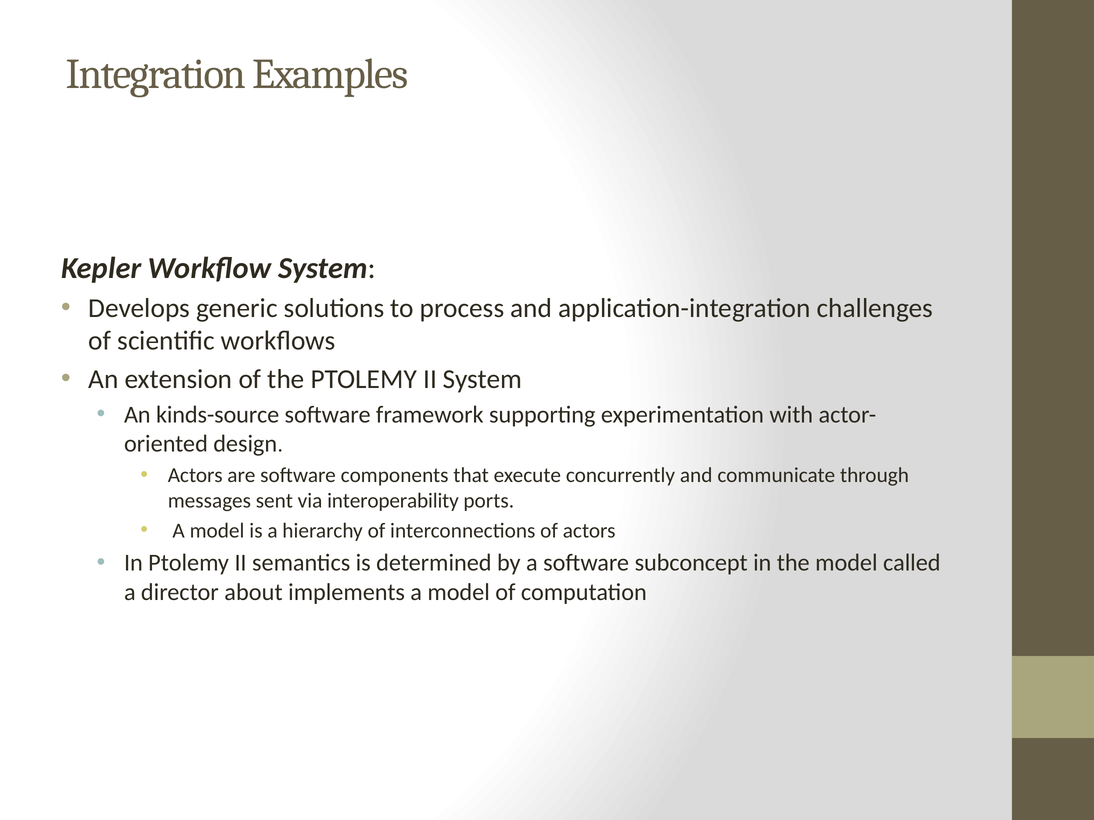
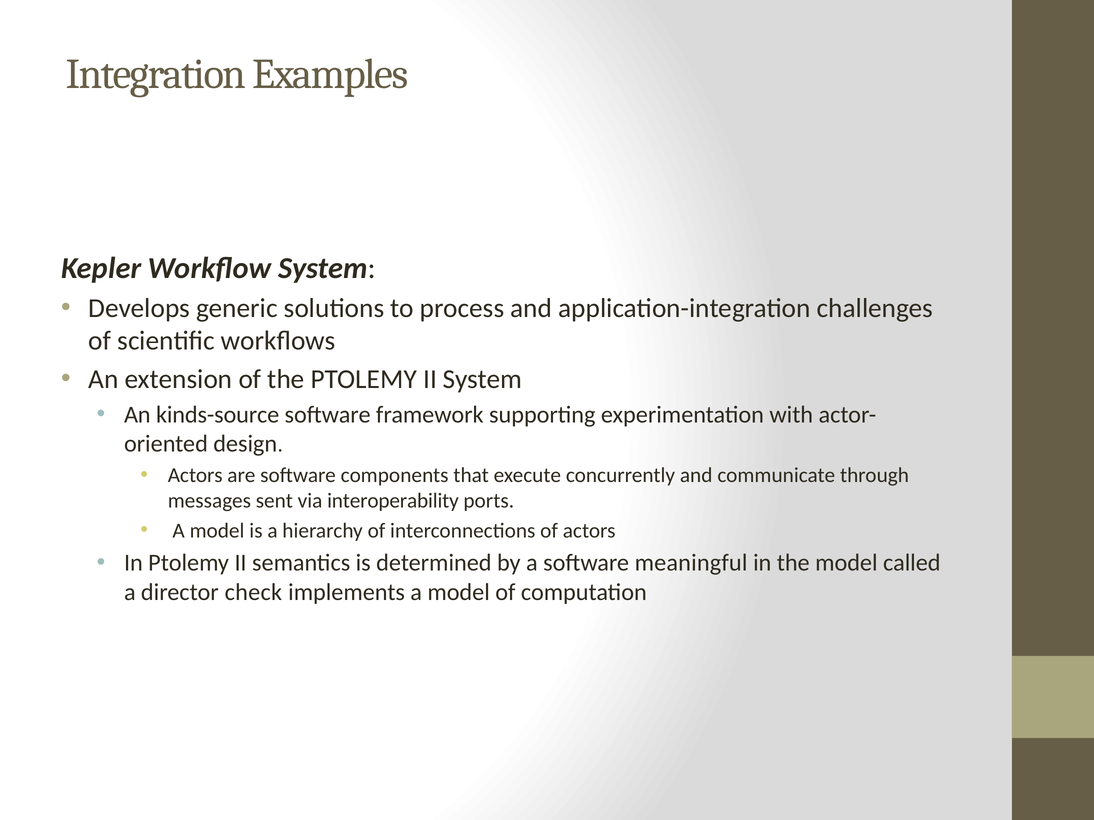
subconcept: subconcept -> meaningful (691, 563)
about: about -> check (253, 592)
